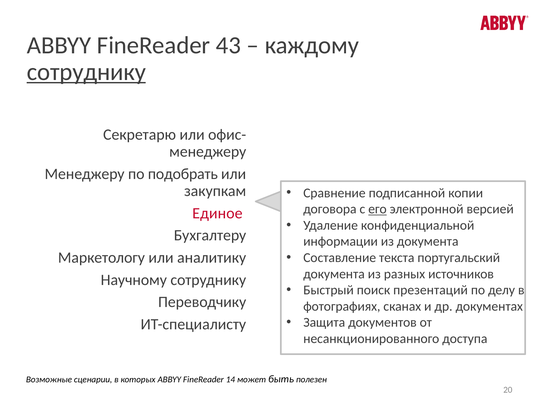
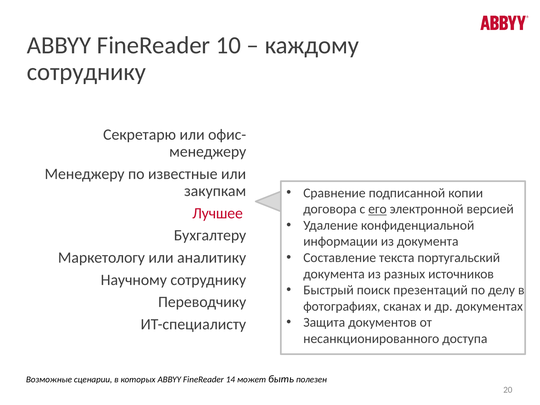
43: 43 -> 10 (228, 45)
сотруднику underline: present -> none (86, 72)
подобрать: подобрать -> известные (183, 174)
Единое: Единое -> Лучшее (218, 213)
